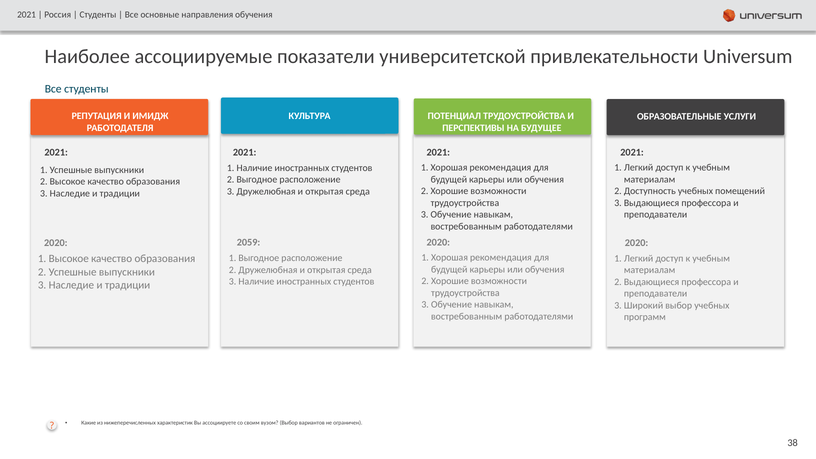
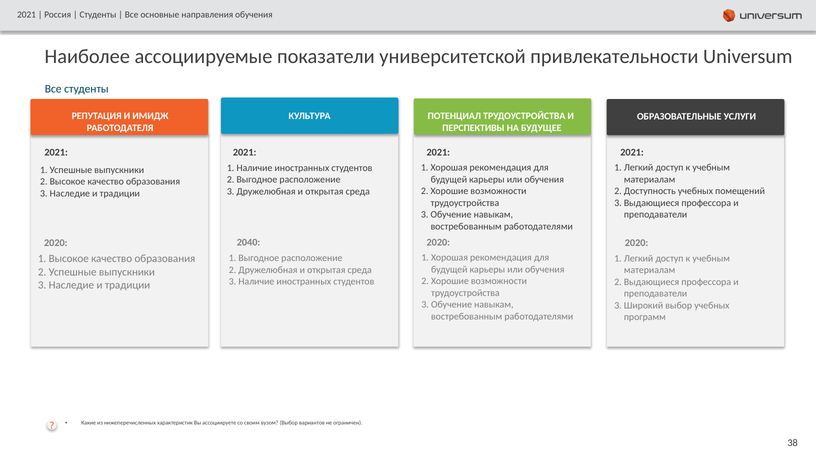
2059: 2059 -> 2040 (249, 242)
